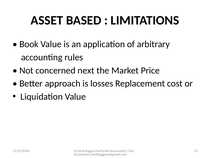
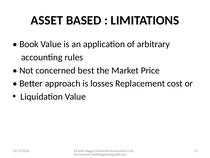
next: next -> best (86, 70)
